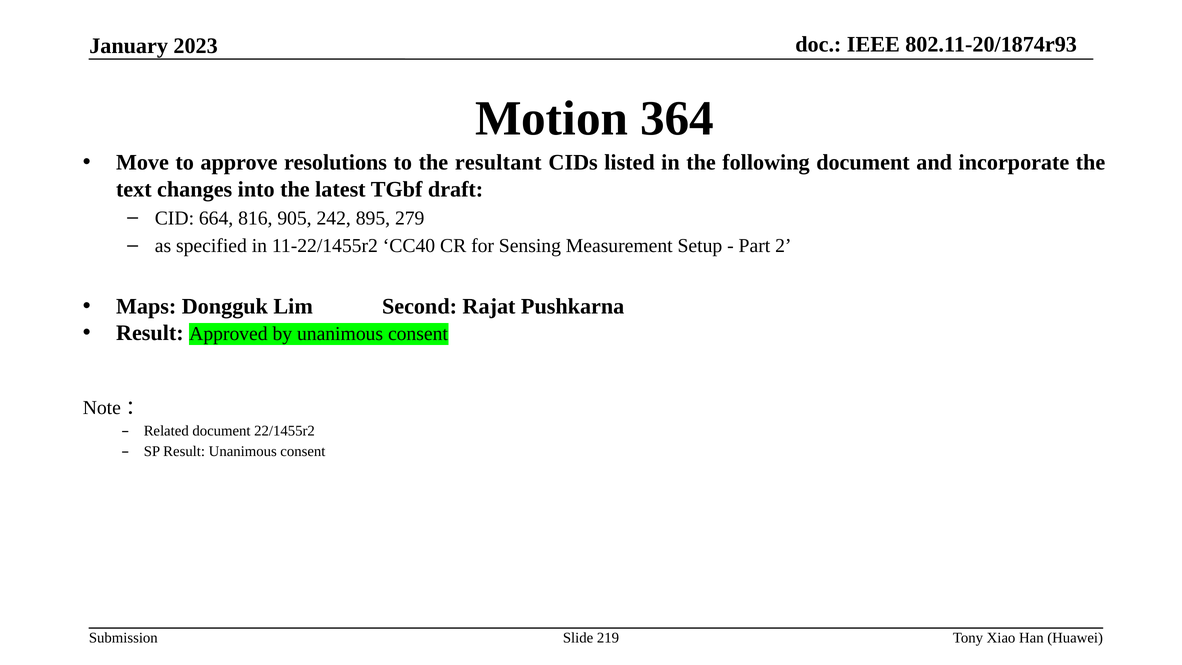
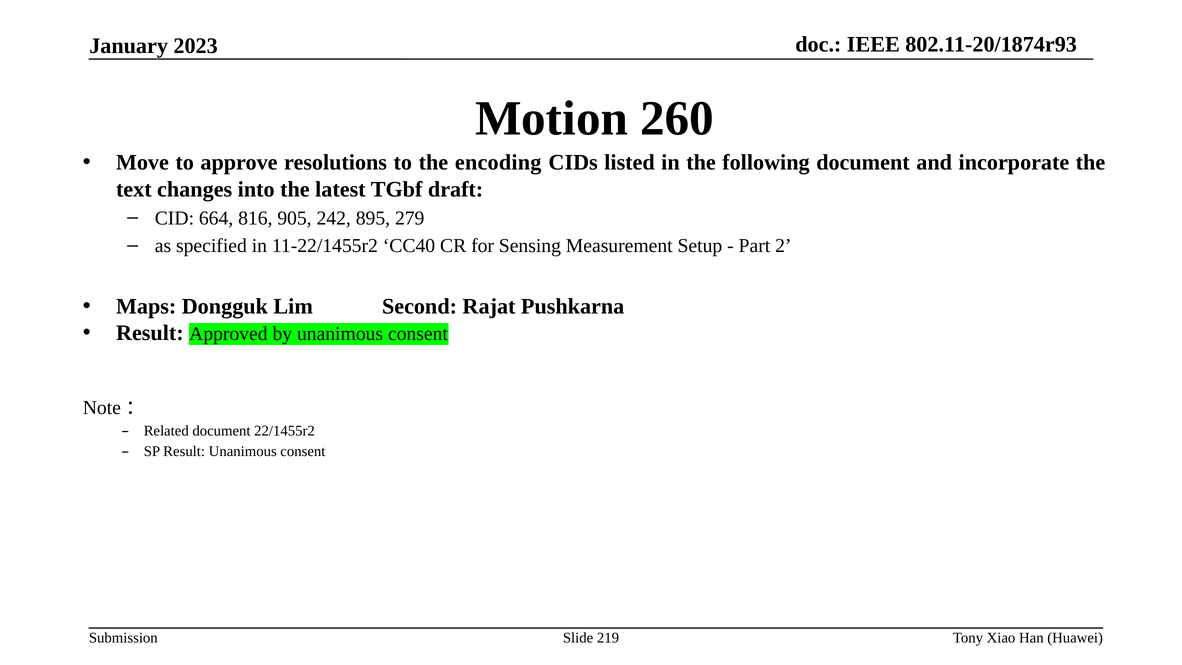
364: 364 -> 260 (677, 119)
resultant: resultant -> encoding (498, 163)
